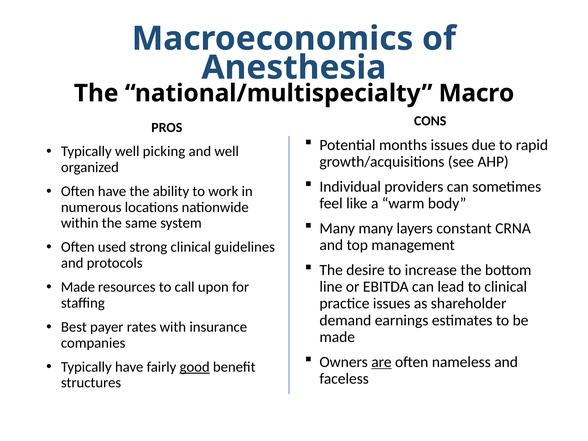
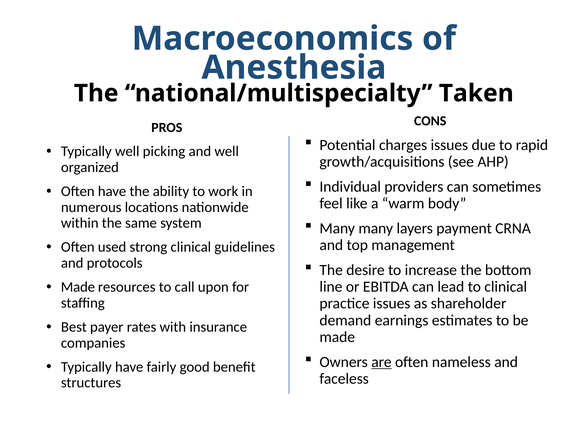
Macro: Macro -> Taken (476, 93)
months: months -> charges (403, 145)
constant: constant -> payment (464, 228)
good underline: present -> none (195, 367)
